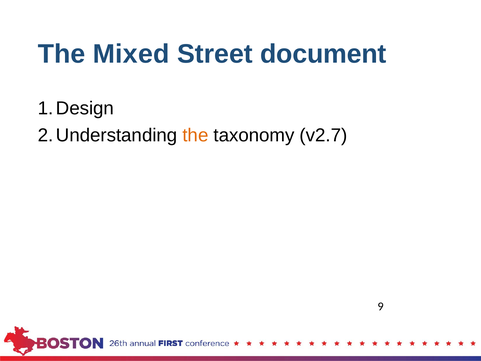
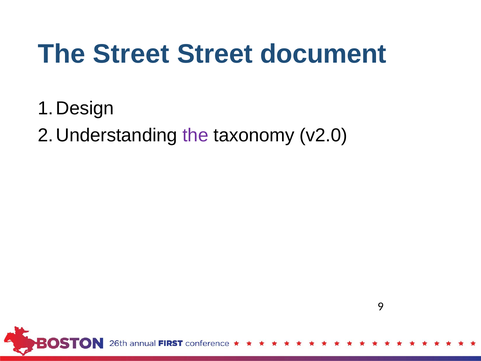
The Mixed: Mixed -> Street (131, 54)
the colour: orange -> purple (195, 135)
v2.7: v2.7 -> v2.0 (324, 135)
